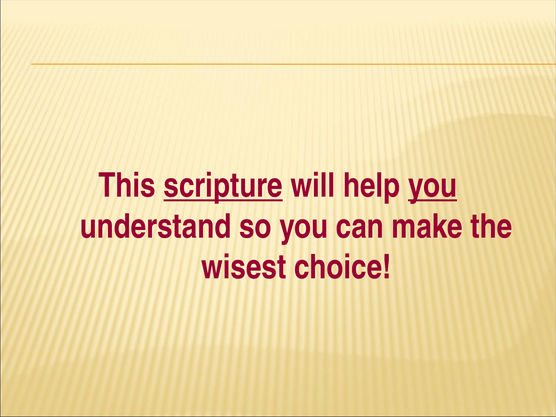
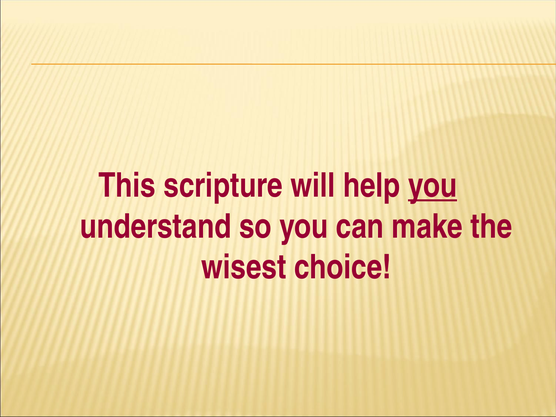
scripture underline: present -> none (223, 186)
